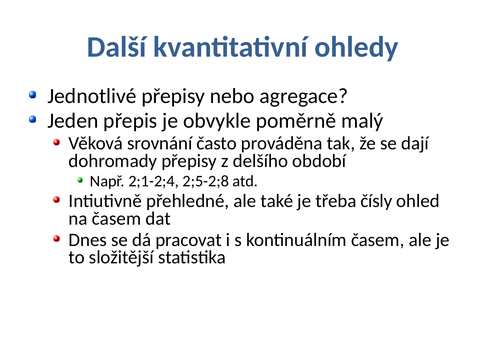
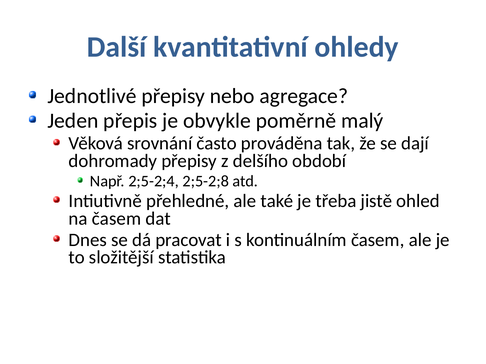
2;1-2;4: 2;1-2;4 -> 2;5-2;4 (154, 181)
čísly: čísly -> jistě (376, 201)
